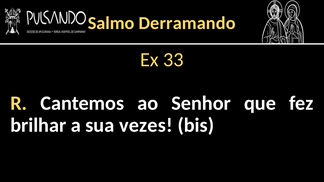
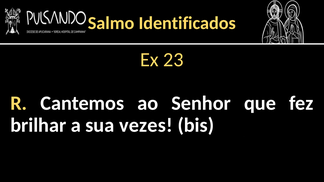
Derramando: Derramando -> Identificados (187, 23)
33: 33 -> 23 (173, 60)
